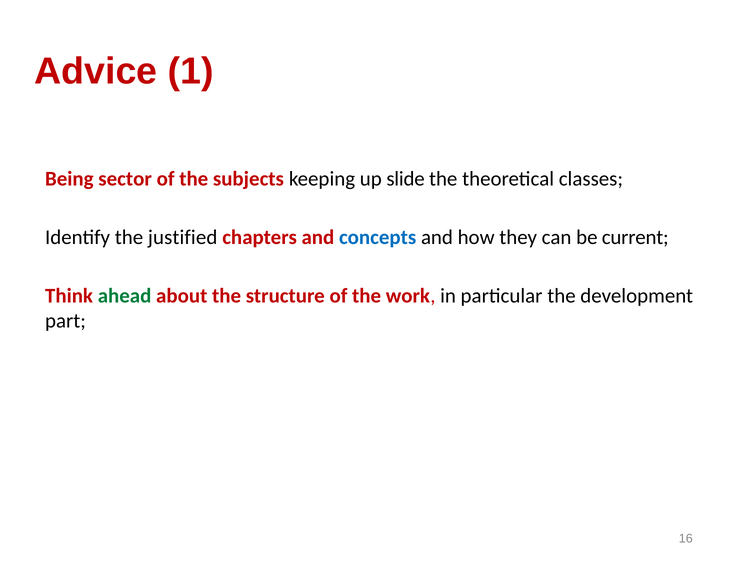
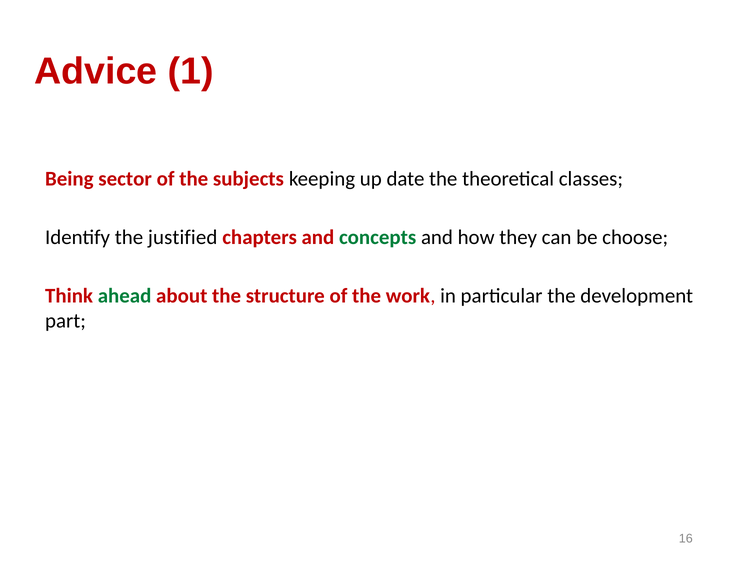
slide: slide -> date (406, 179)
concepts colour: blue -> green (378, 237)
current: current -> choose (635, 237)
